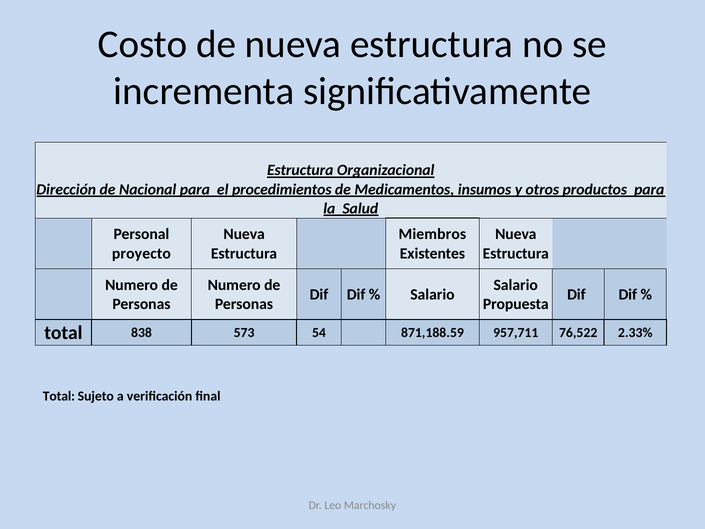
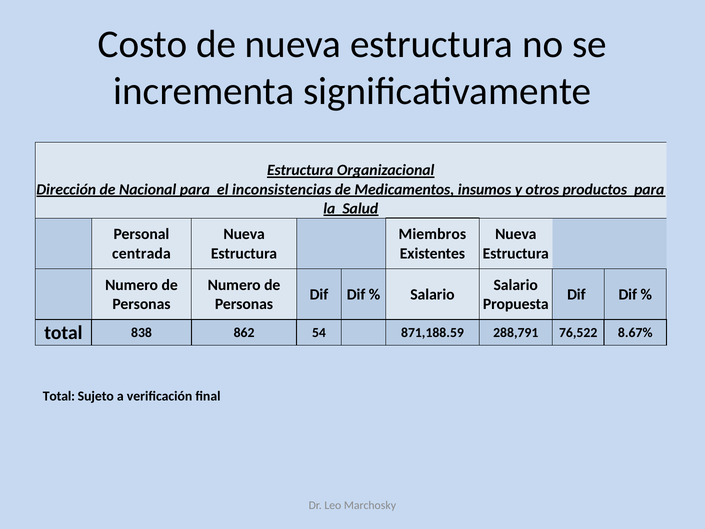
procedimientos: procedimientos -> inconsistencias (282, 189)
proyecto: proyecto -> centrada (141, 253)
573: 573 -> 862 (244, 333)
957,711: 957,711 -> 288,791 (516, 333)
2.33%: 2.33% -> 8.67% (635, 333)
